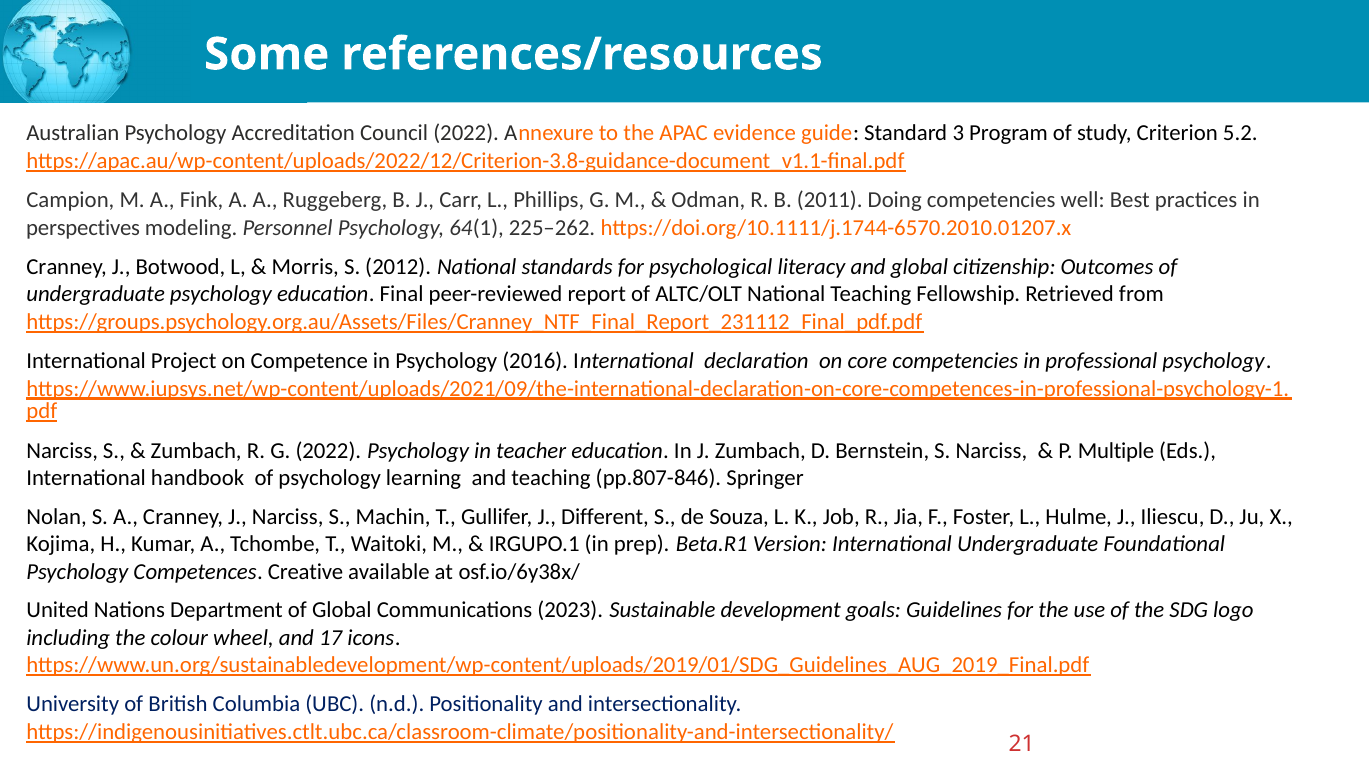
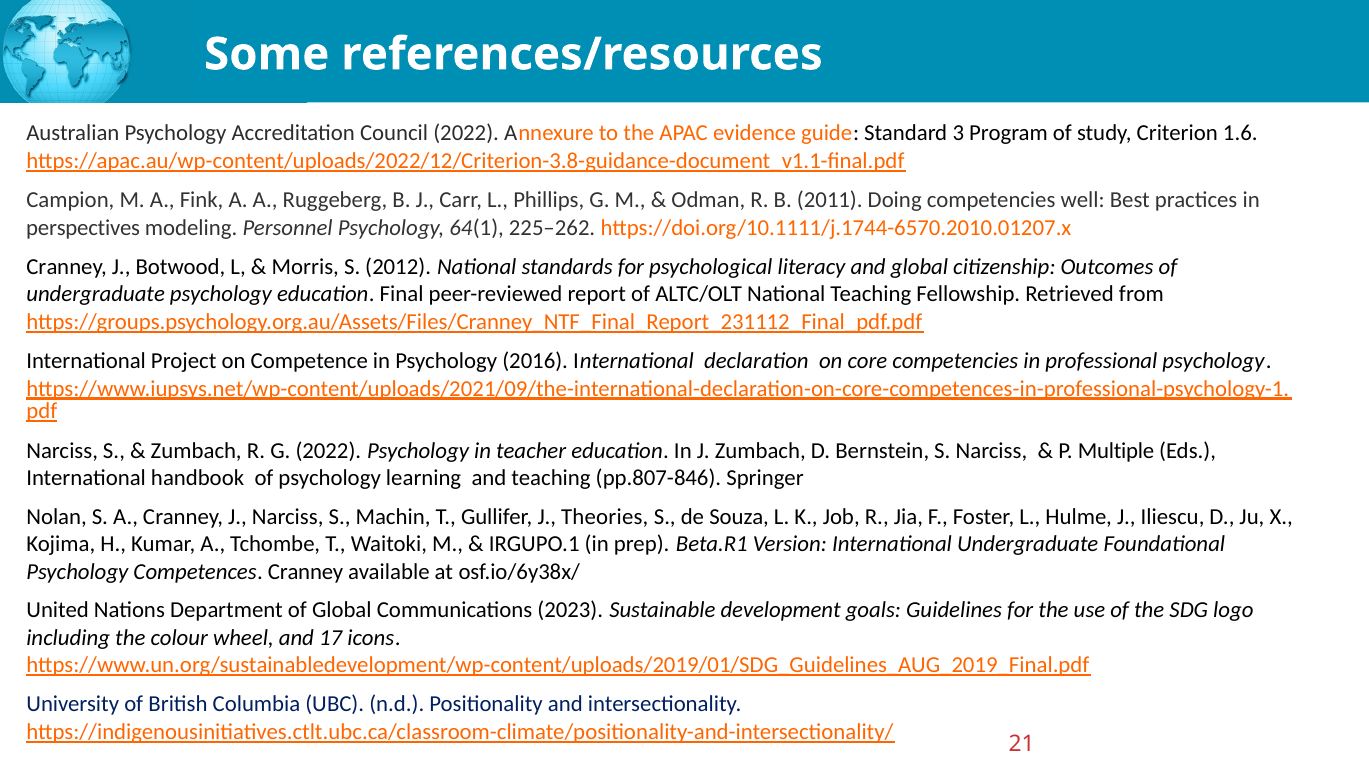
5.2: 5.2 -> 1.6 (1240, 133)
Different: Different -> Theories (605, 517)
Competences Creative: Creative -> Cranney (306, 572)
